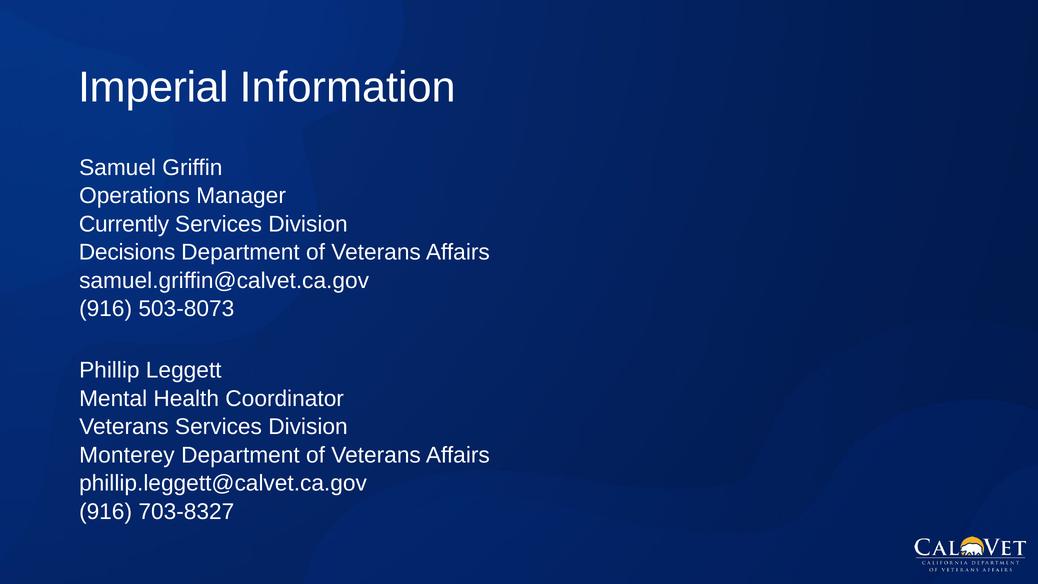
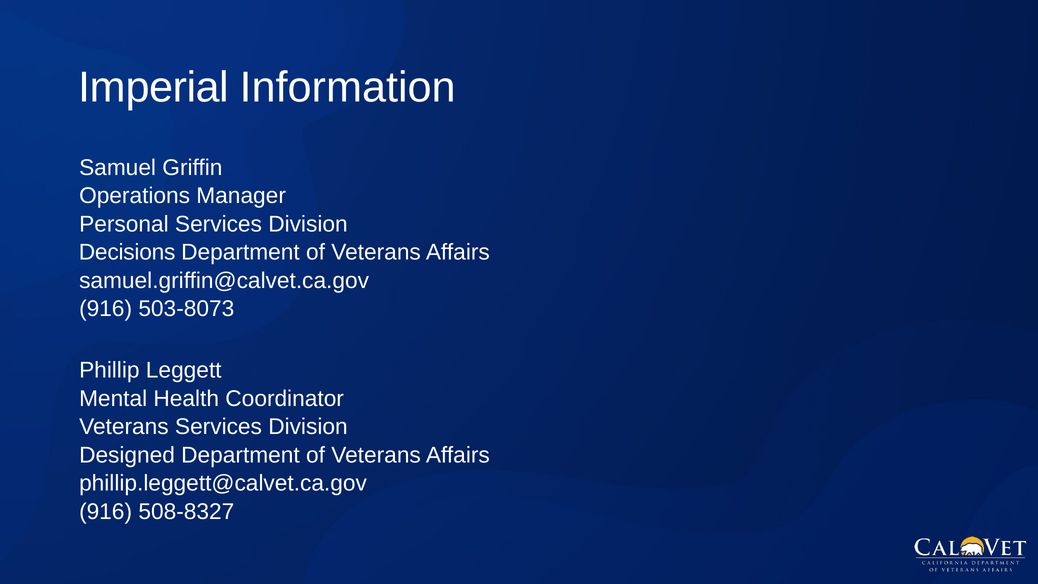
Currently: Currently -> Personal (124, 224)
Monterey: Monterey -> Designed (127, 455)
703-8327: 703-8327 -> 508-8327 (186, 512)
